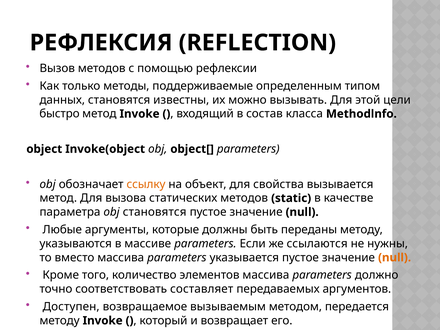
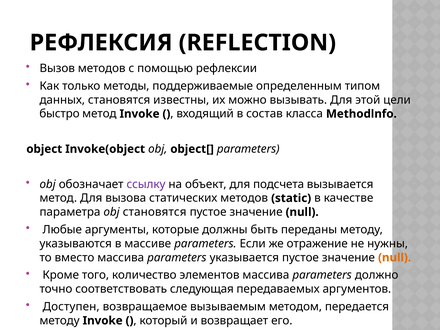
ссылку colour: orange -> purple (146, 184)
свойства: свойства -> подсчета (279, 184)
ссылаются: ссылаются -> отражение (317, 244)
составляет: составляет -> следующая (202, 289)
